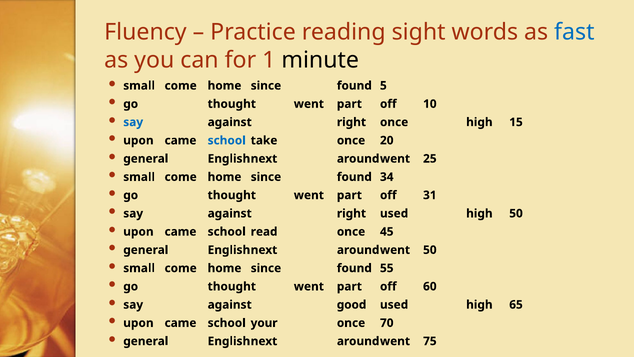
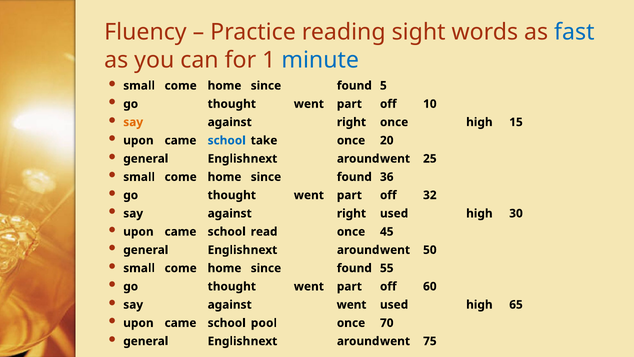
minute colour: black -> blue (320, 60)
say colour: blue -> orange (133, 122)
34: 34 -> 36 (387, 177)
31: 31 -> 32 (430, 195)
high 50: 50 -> 30 (516, 213)
against good: good -> went (352, 304)
your: your -> pool (264, 323)
